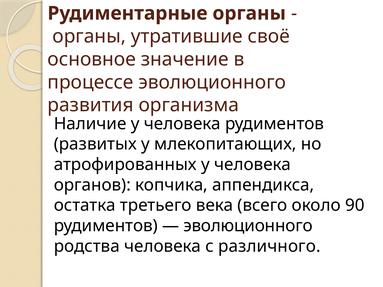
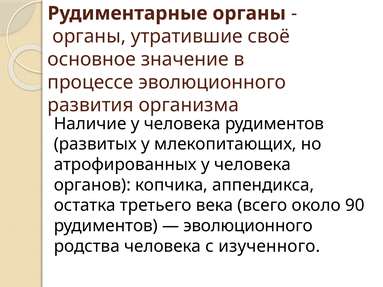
различного: различного -> изученного (269, 246)
